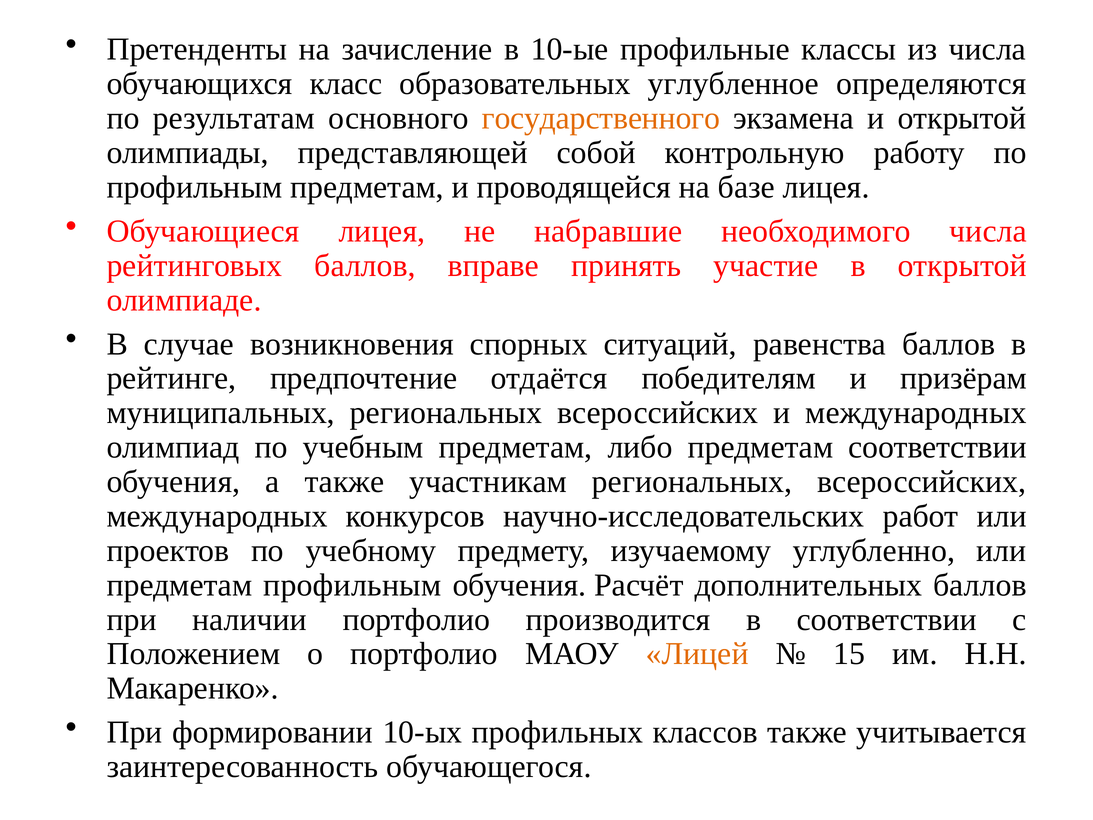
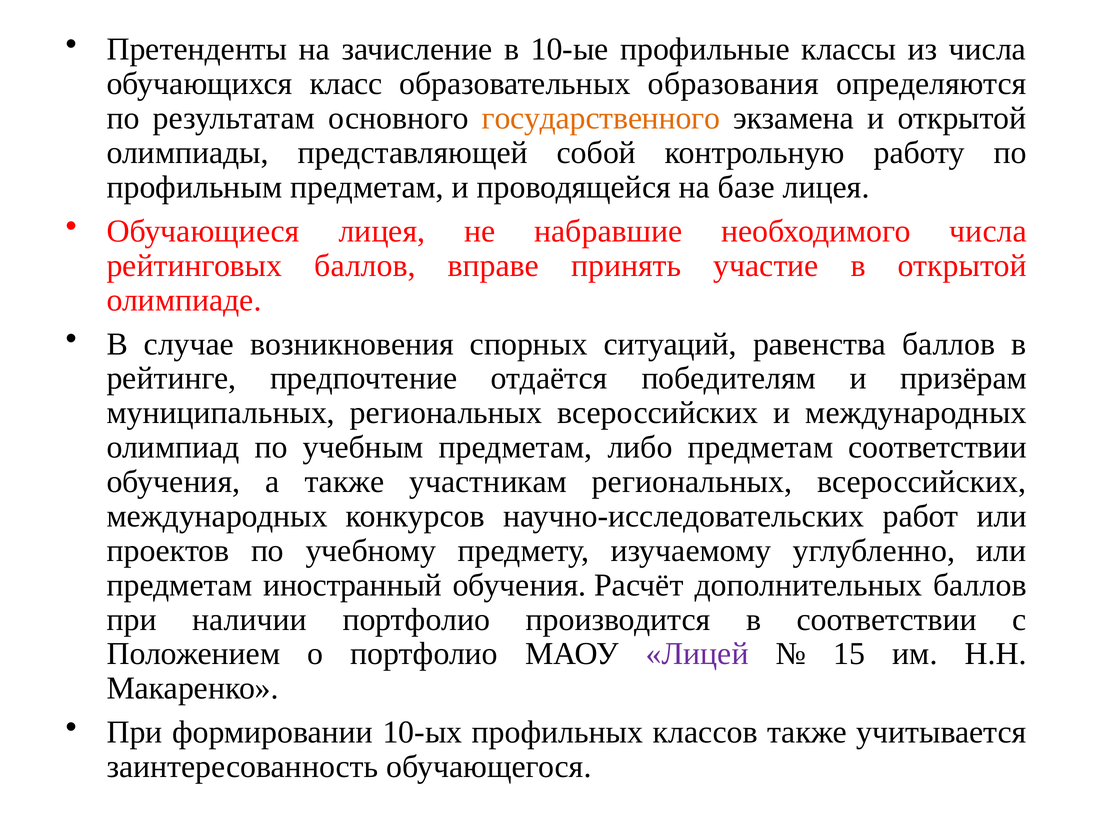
углубленное: углубленное -> образования (733, 84)
предметам профильным: профильным -> иностранный (352, 585)
Лицей colour: orange -> purple (697, 654)
